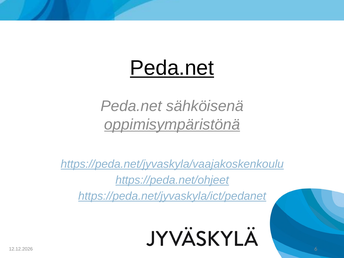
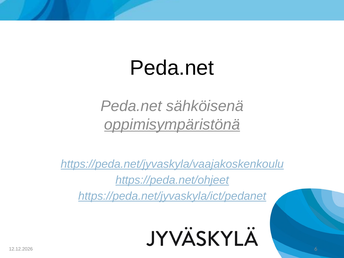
Peda.net underline: present -> none (172, 68)
